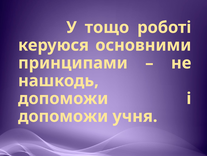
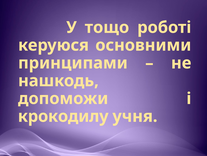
допоможи: допоможи -> крокодилу (63, 116)
